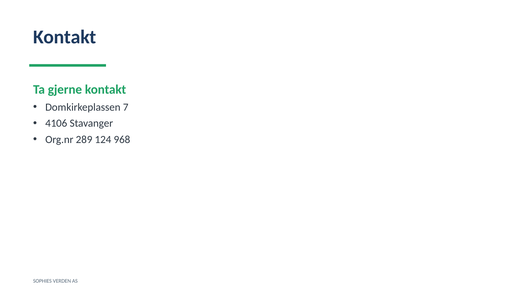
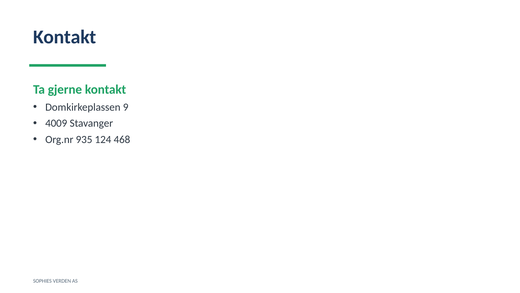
7: 7 -> 9 (126, 107)
4106: 4106 -> 4009 (56, 123)
289: 289 -> 935 (84, 139)
968: 968 -> 468 (122, 139)
